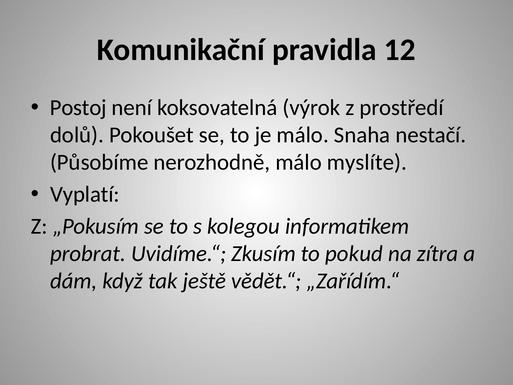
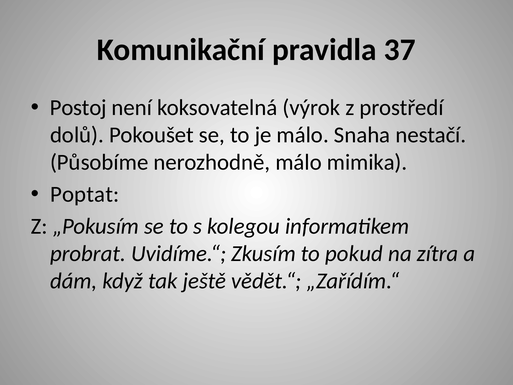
12: 12 -> 37 (400, 50)
myslíte: myslíte -> mimika (367, 162)
Vyplatí: Vyplatí -> Poptat (85, 194)
